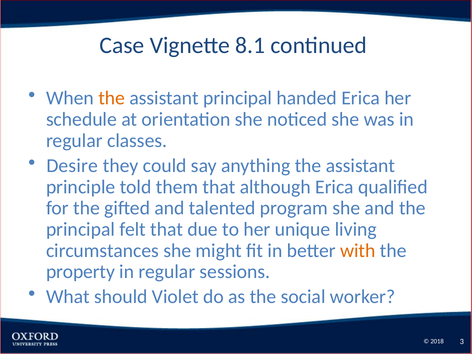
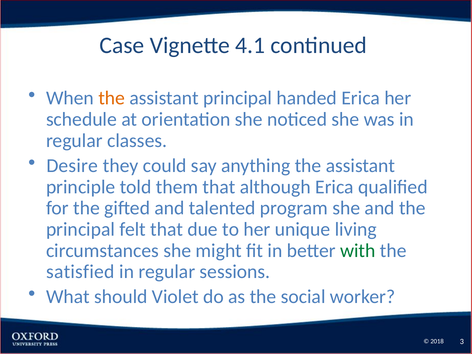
8.1: 8.1 -> 4.1 (250, 45)
with colour: orange -> green (358, 251)
property: property -> satisfied (80, 272)
